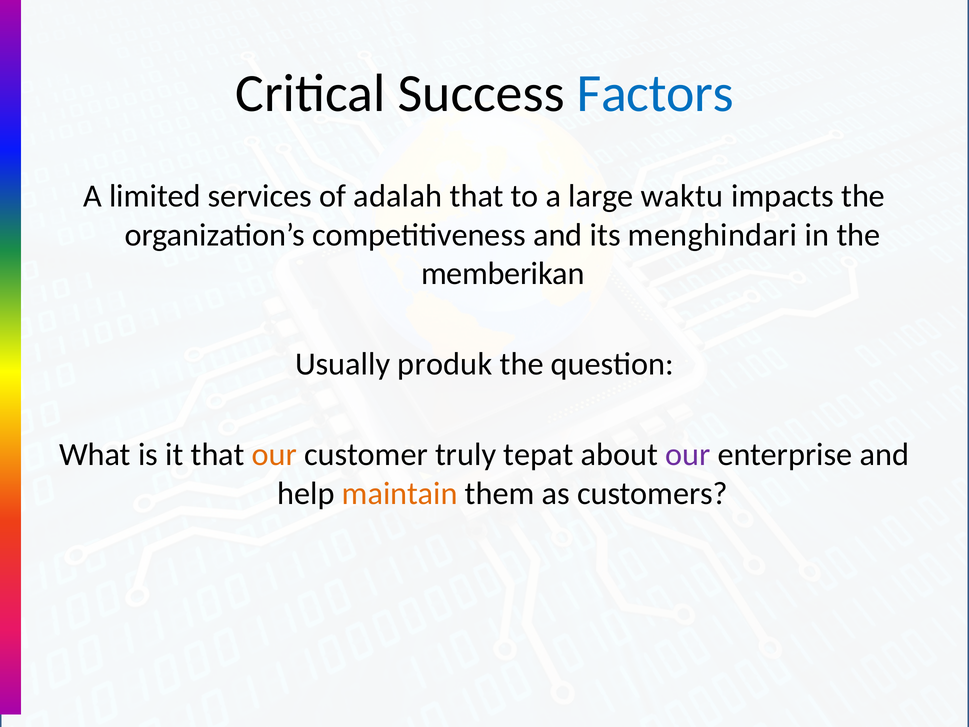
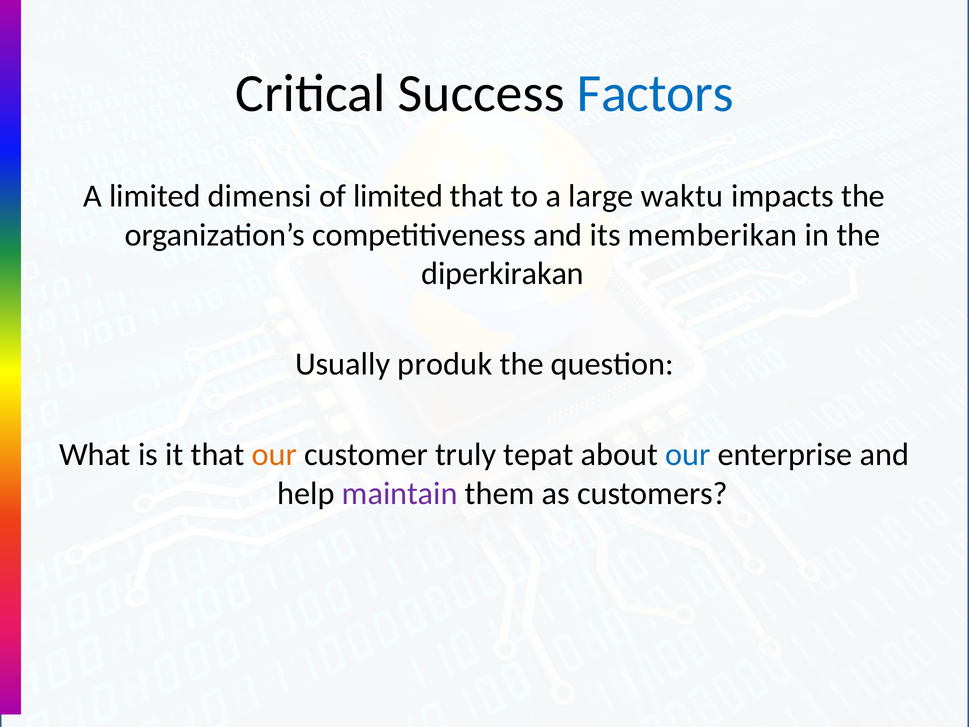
services: services -> dimensi (260, 196)
of adalah: adalah -> limited (398, 196)
menghindari: menghindari -> memberikan (713, 235)
memberikan: memberikan -> diperkirakan (503, 274)
our colour: purple -> blue (688, 454)
maintain colour: orange -> purple (400, 493)
